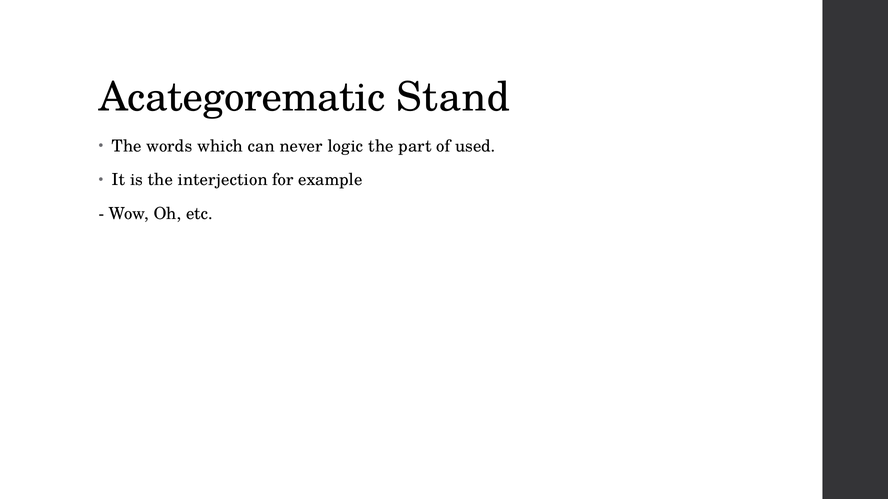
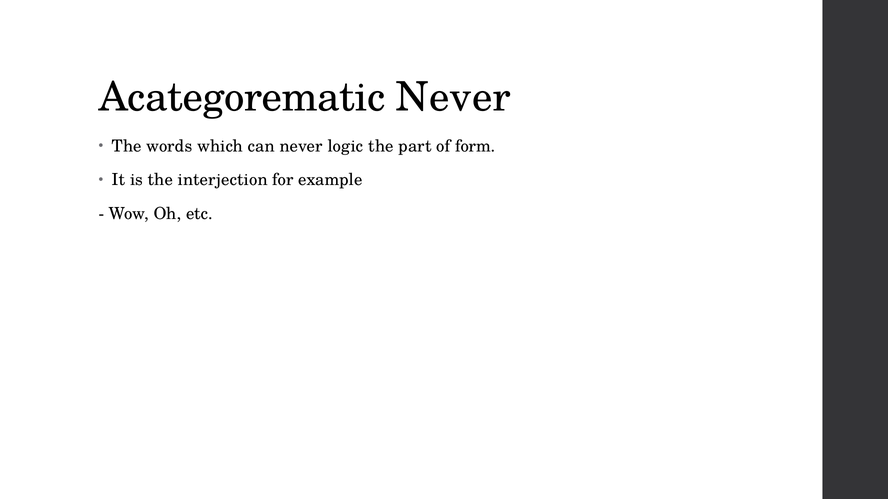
Acategorematic Stand: Stand -> Never (453, 98)
used: used -> form (475, 146)
